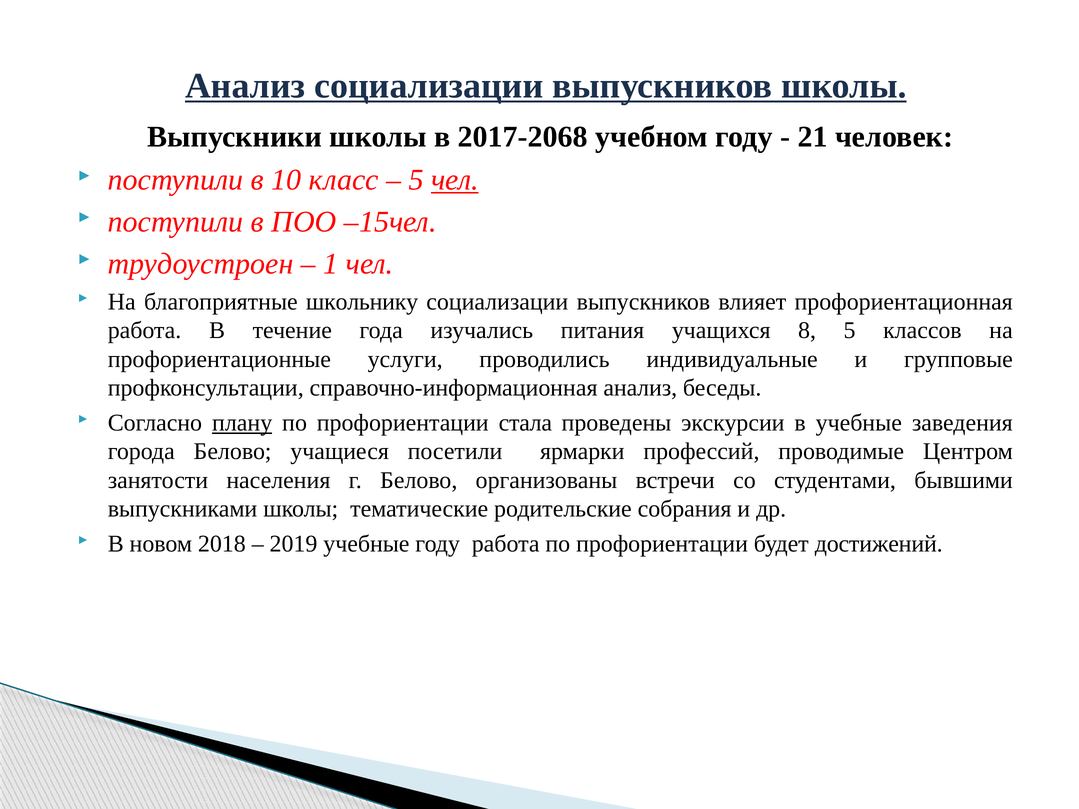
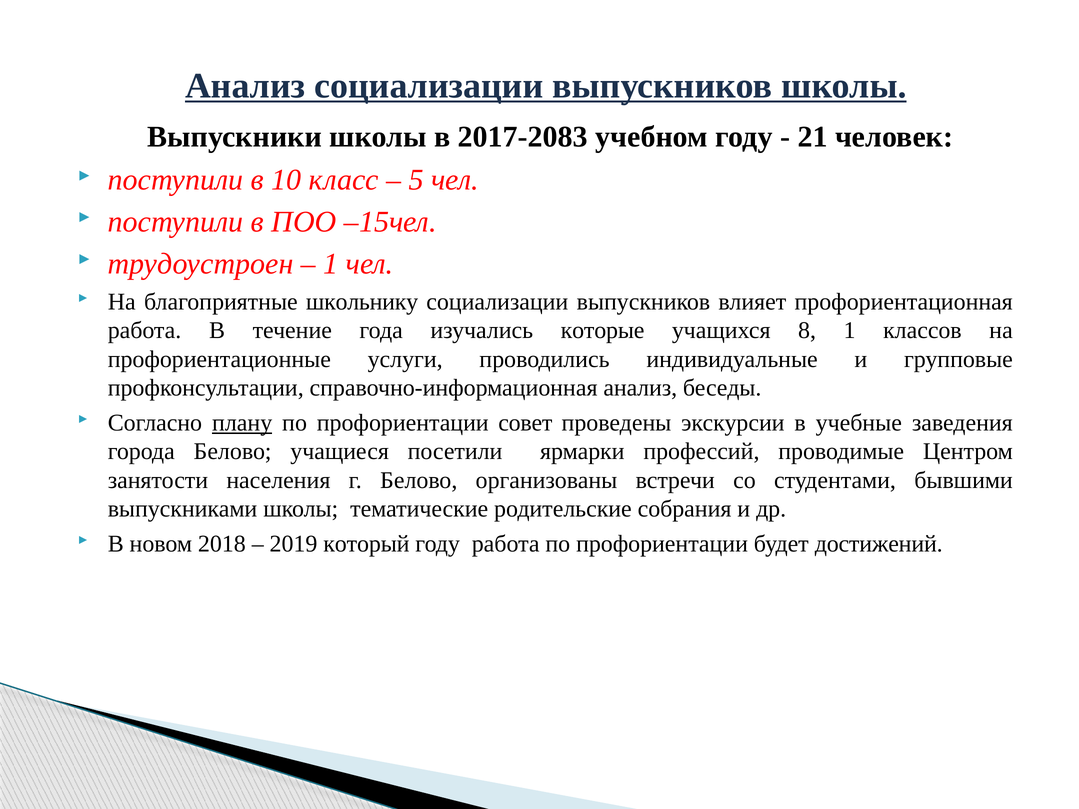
2017-2068: 2017-2068 -> 2017-2083 (523, 137)
чел underline: present -> none (455, 180)
питания: питания -> которые (603, 331)
8 5: 5 -> 1 (850, 331)
стала: стала -> совет (525, 423)
2019 учебные: учебные -> который (366, 544)
